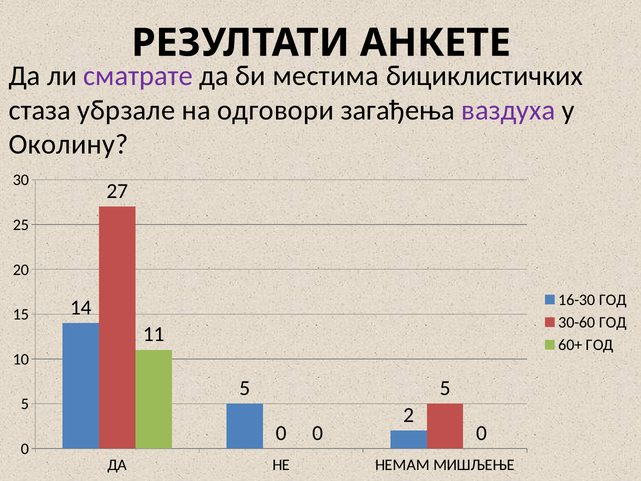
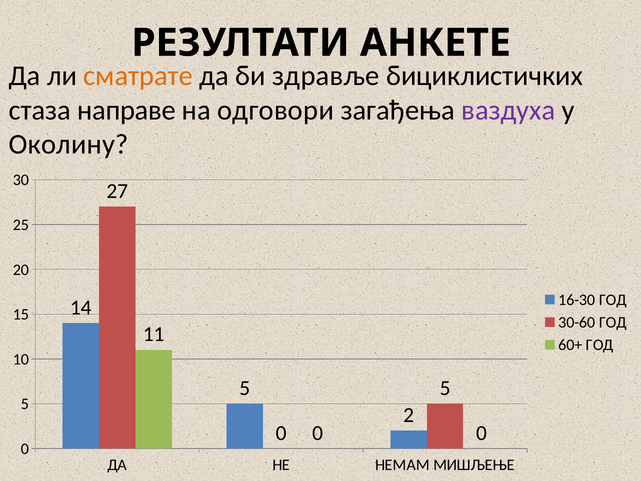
сматрате colour: purple -> orange (138, 76)
местима: местима -> здравље (326, 76)
убрзале: убрзале -> направе (127, 110)
